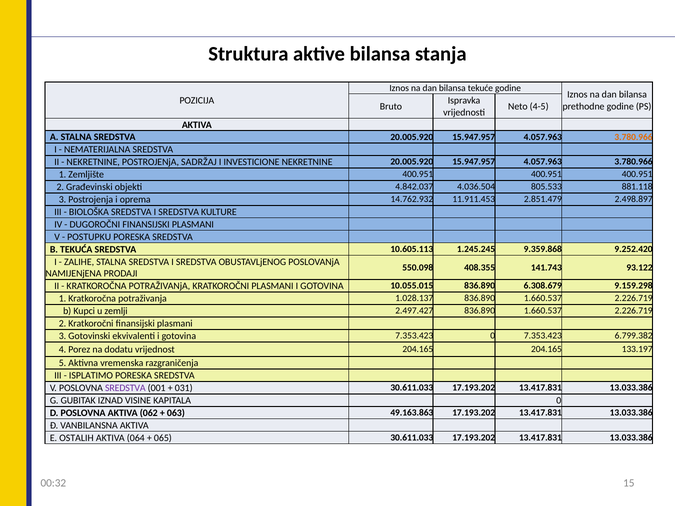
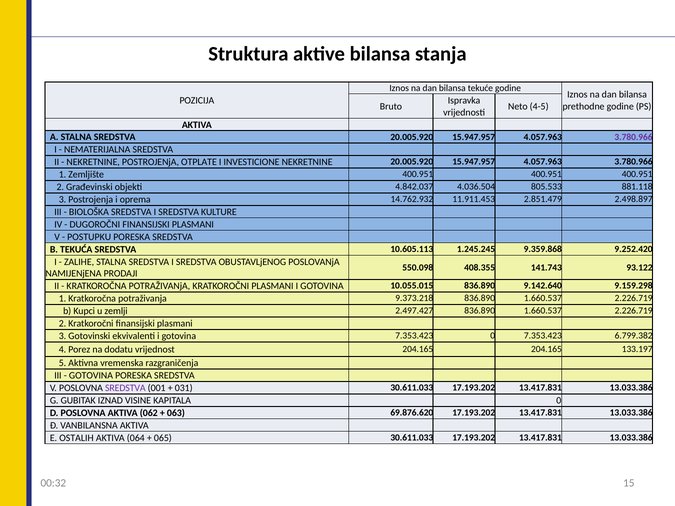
3.780.966 colour: orange -> purple (634, 137)
SADRŽAJ: SADRŽAJ -> OTPLATE (199, 162)
6.308.679: 6.308.679 -> 9.142.640 (543, 286)
1.028.137: 1.028.137 -> 9.373.218 (414, 299)
ISPLATIMO: ISPLATIMO -> GOTOVINA (91, 376)
49.163.863: 49.163.863 -> 69.876.620 (412, 413)
